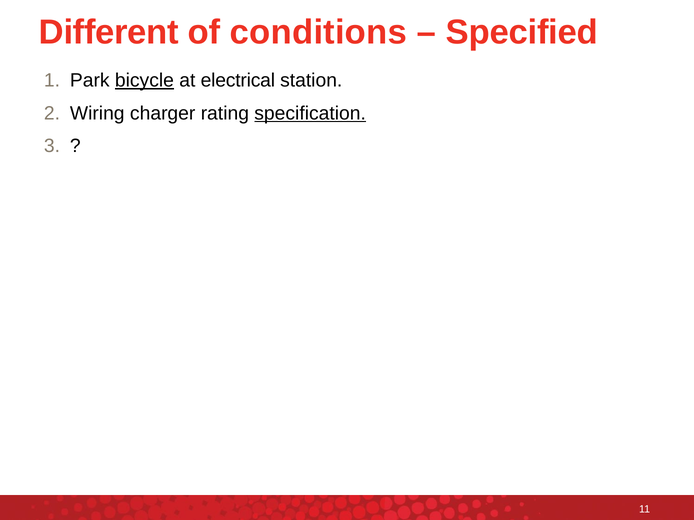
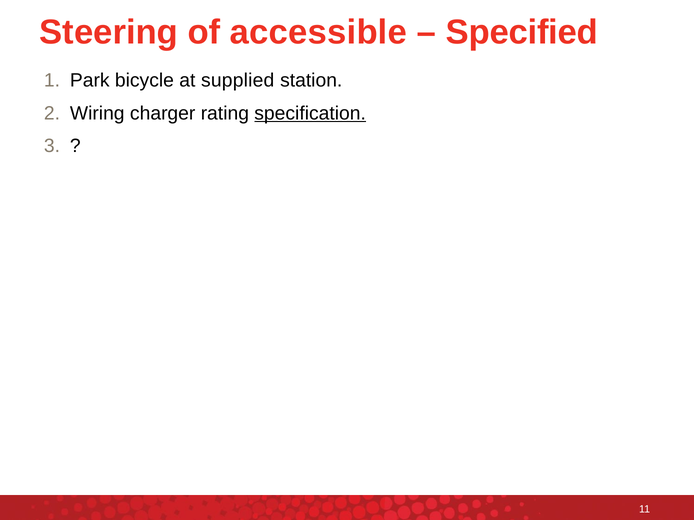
Different: Different -> Steering (109, 33)
conditions: conditions -> accessible (318, 33)
bicycle underline: present -> none (144, 81)
electrical: electrical -> supplied (238, 81)
